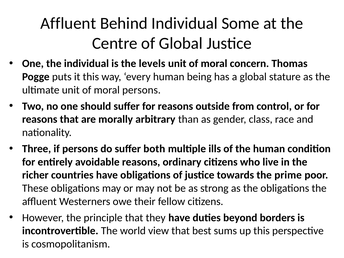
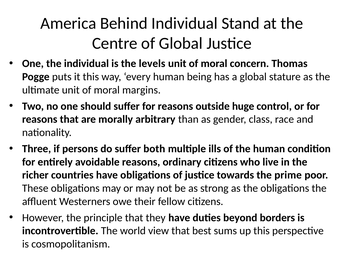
Affluent: Affluent -> America (68, 23)
Some: Some -> Stand (241, 23)
moral persons: persons -> margins (141, 90)
from: from -> huge (243, 106)
